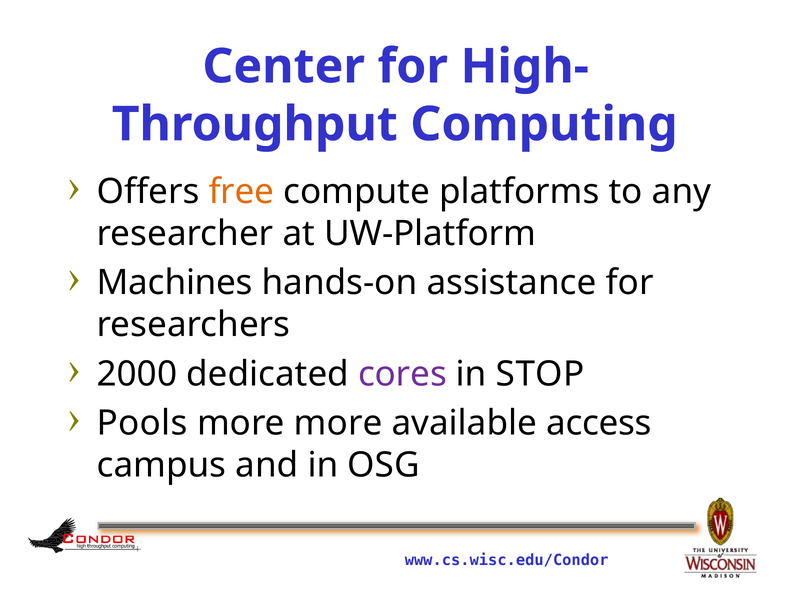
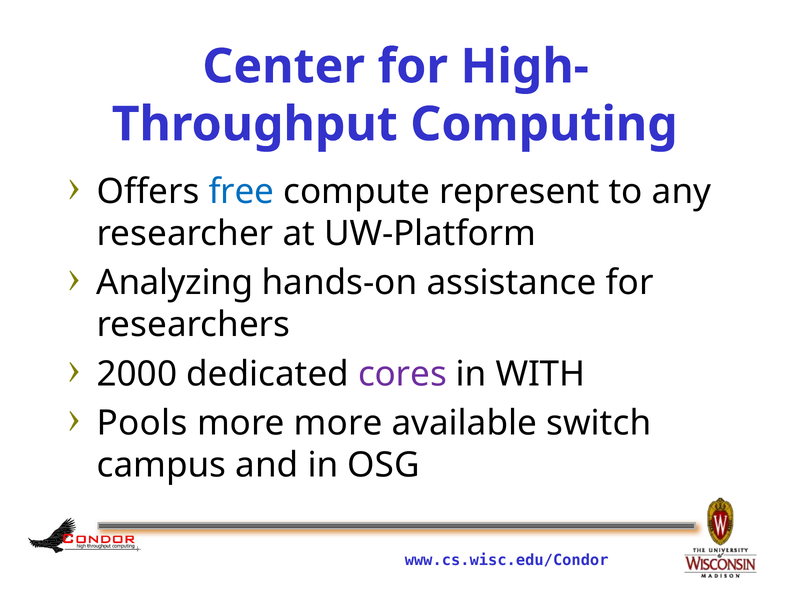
free colour: orange -> blue (241, 192)
platforms: platforms -> represent (519, 192)
Machines: Machines -> Analyzing (175, 283)
STOP: STOP -> WITH (540, 374)
access: access -> switch (599, 423)
